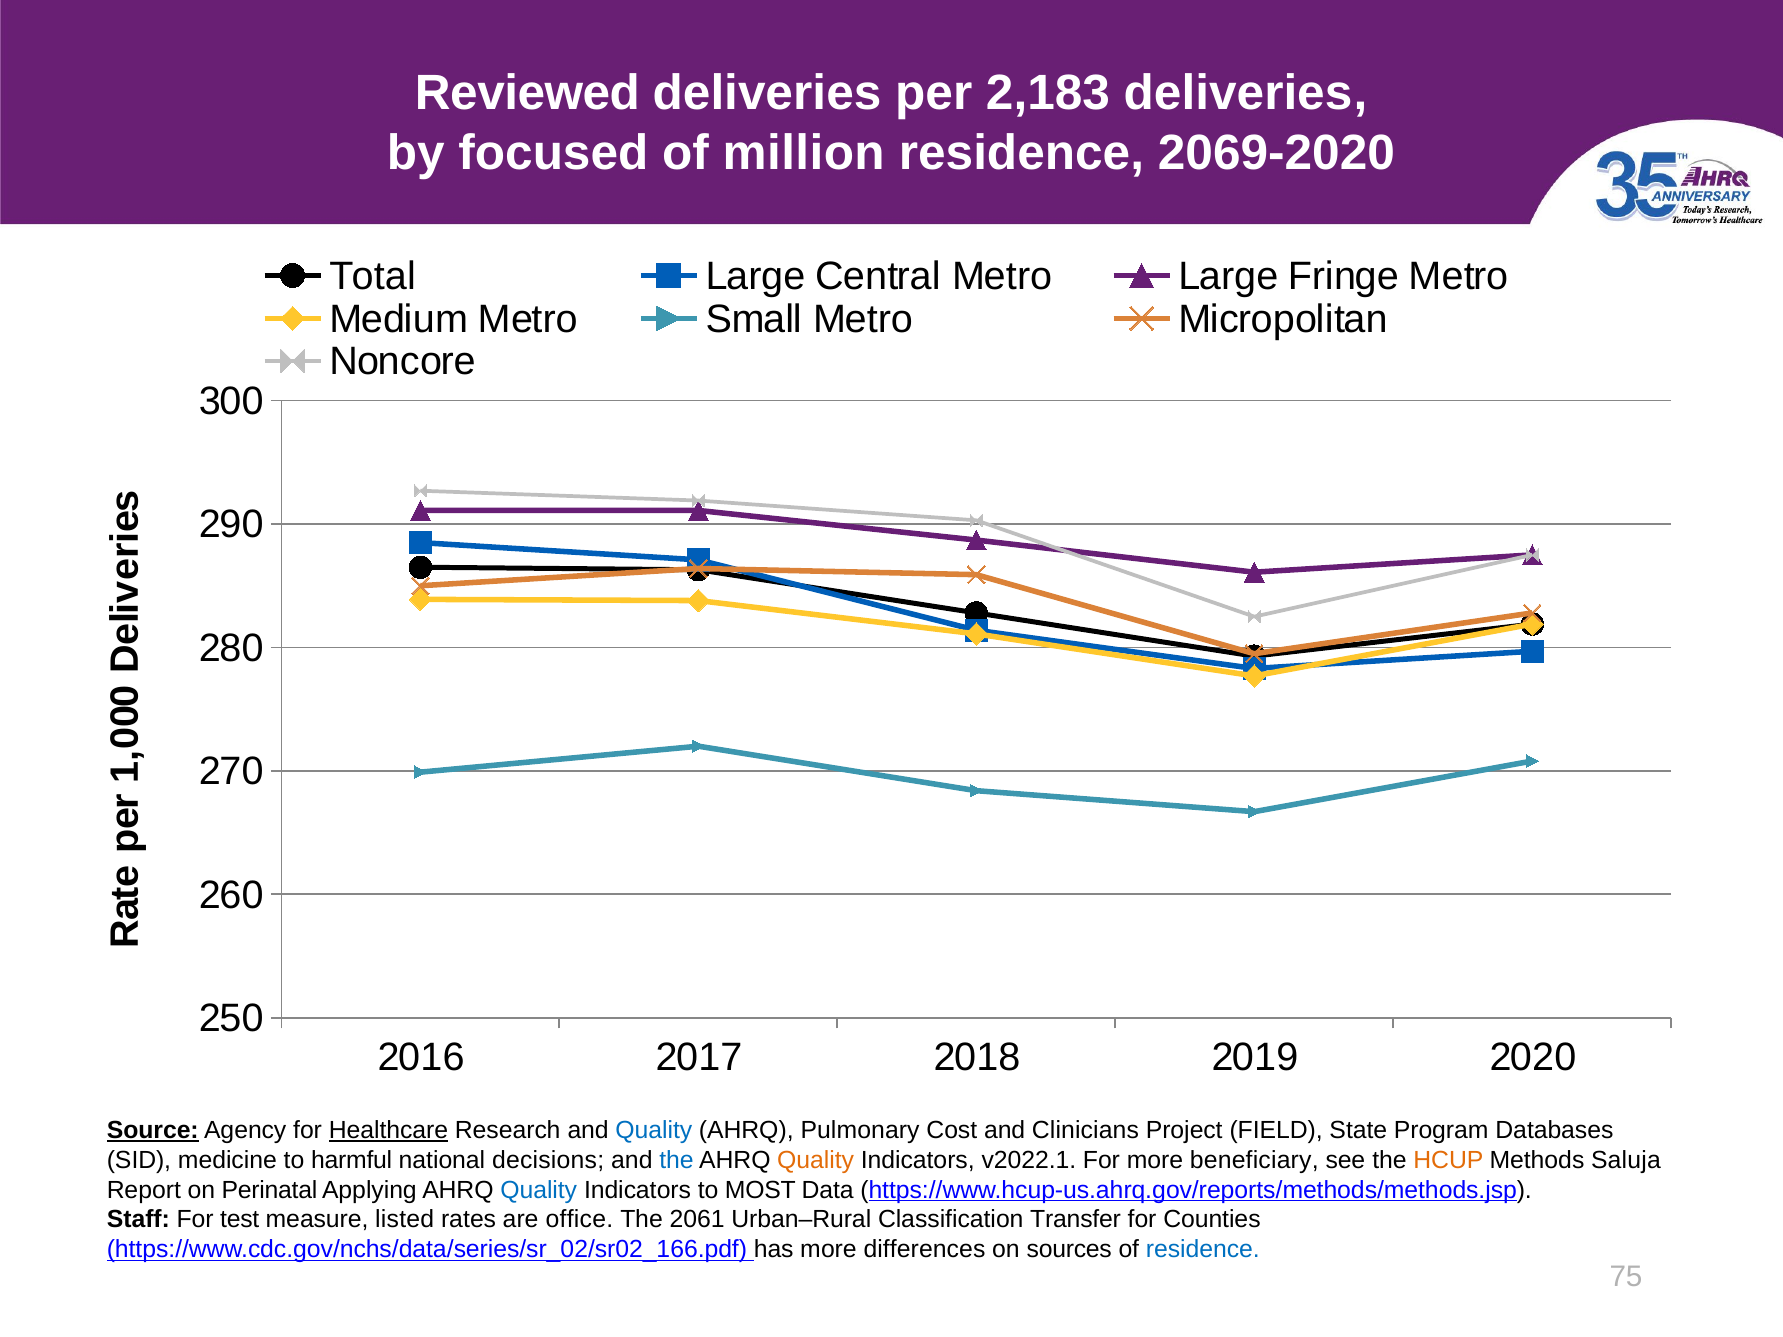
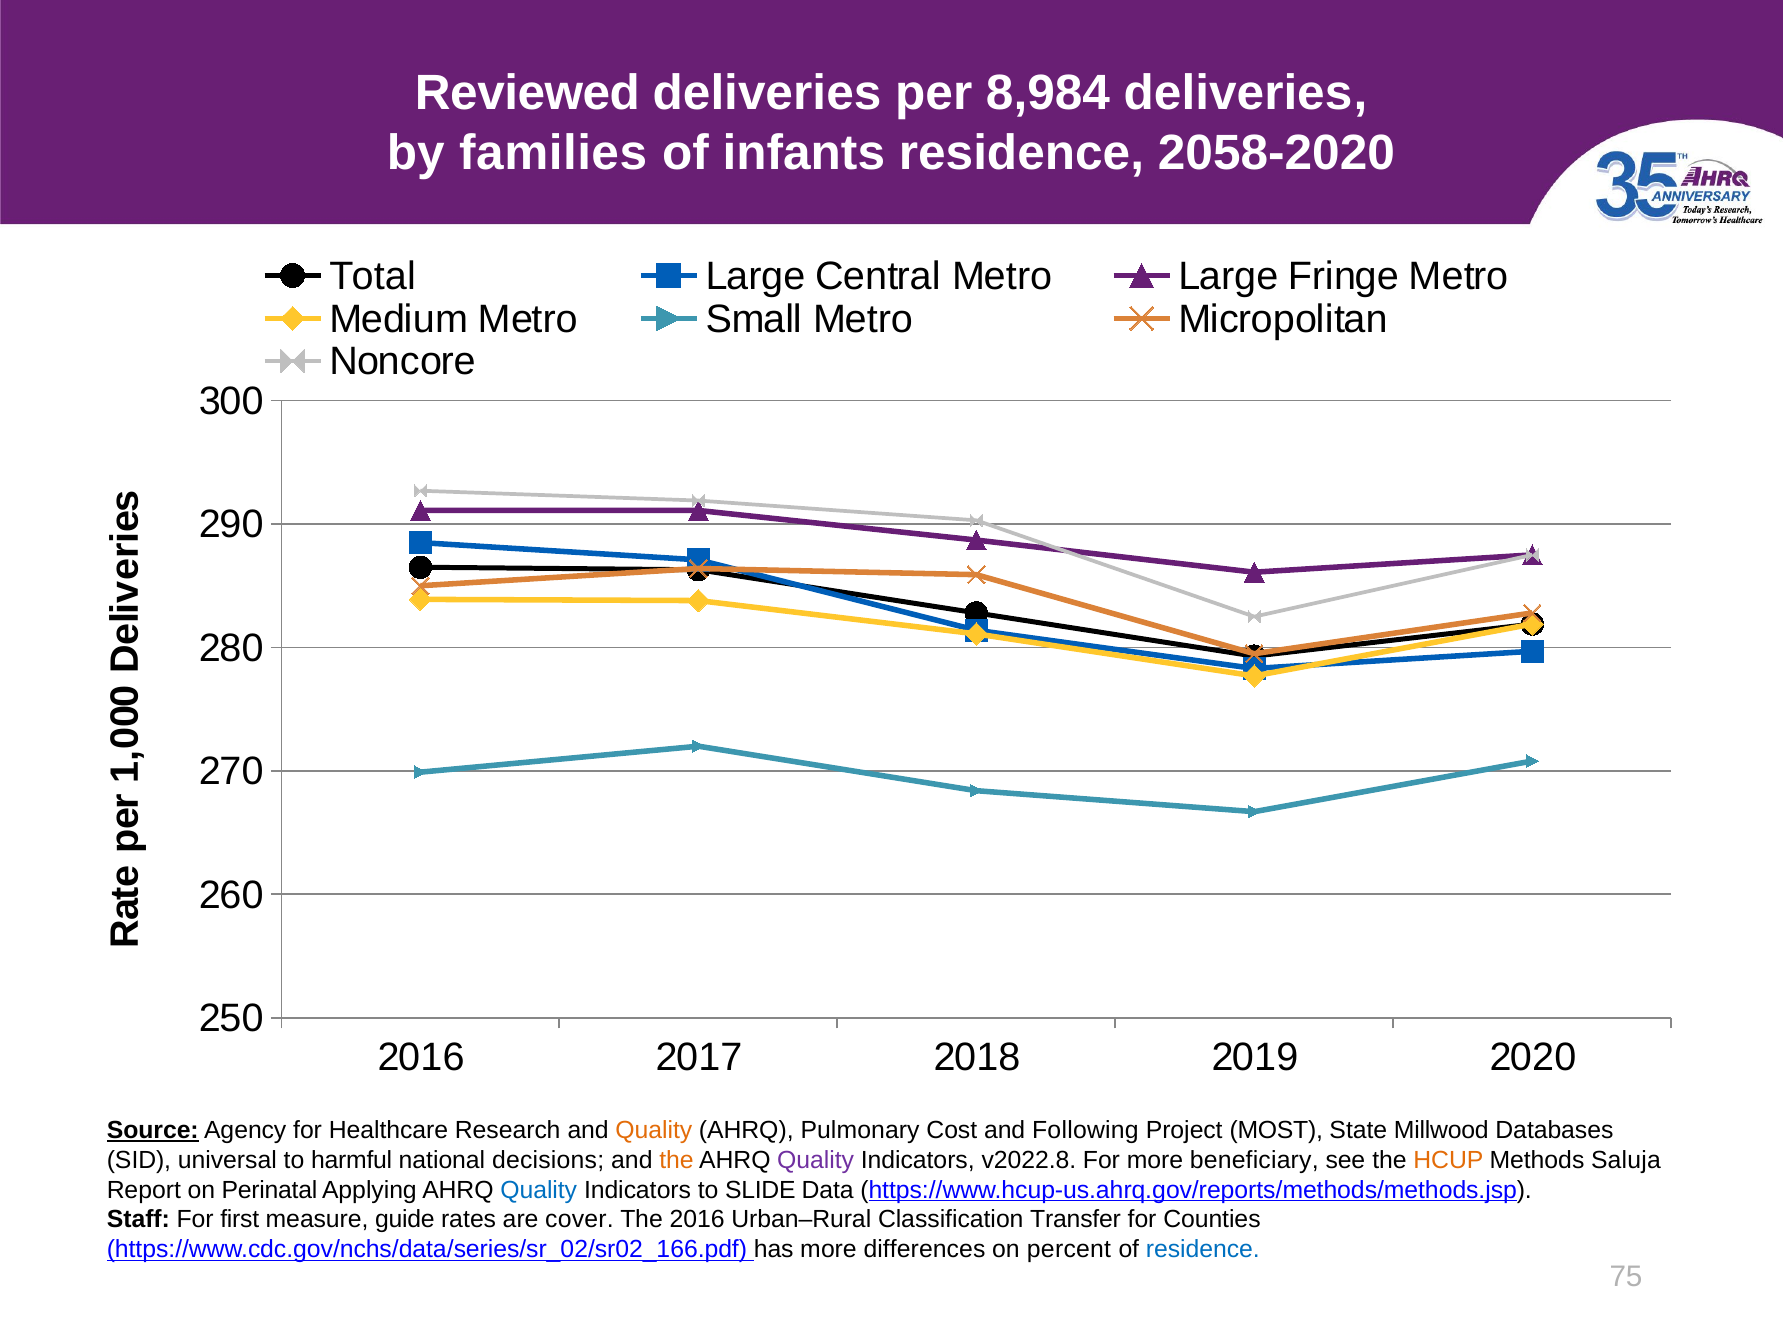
2,183: 2,183 -> 8,984 (1048, 93)
focused: focused -> families (553, 153)
million: million -> infants (804, 153)
2069-2020: 2069-2020 -> 2058-2020 (1276, 153)
Healthcare underline: present -> none (389, 1131)
Quality colour: blue -> orange (654, 1131)
Clinicians: Clinicians -> Following (1085, 1131)
FIELD: FIELD -> MOST (1276, 1131)
Program: Program -> Millwood (1441, 1131)
medicine: medicine -> universal (227, 1160)
the colour: blue -> orange (677, 1160)
Quality colour: orange -> purple (816, 1160)
v2022.1: v2022.1 -> v2022.8 (1029, 1160)
MOST: MOST -> SLIDE (760, 1190)
test: test -> first (240, 1220)
listed: listed -> guide (405, 1220)
office: office -> cover (579, 1220)
The 2061: 2061 -> 2016 (697, 1220)
sources: sources -> percent (1069, 1250)
